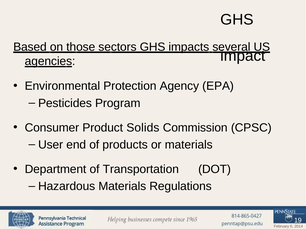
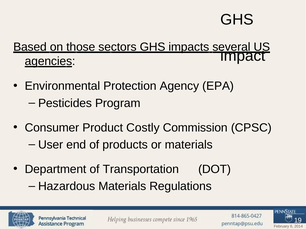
Solids: Solids -> Costly (143, 128)
